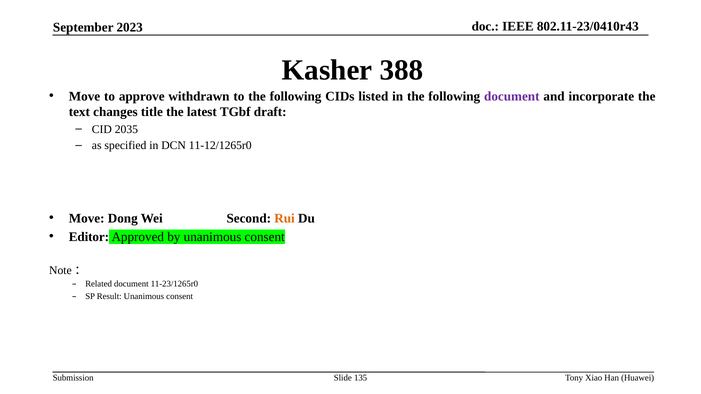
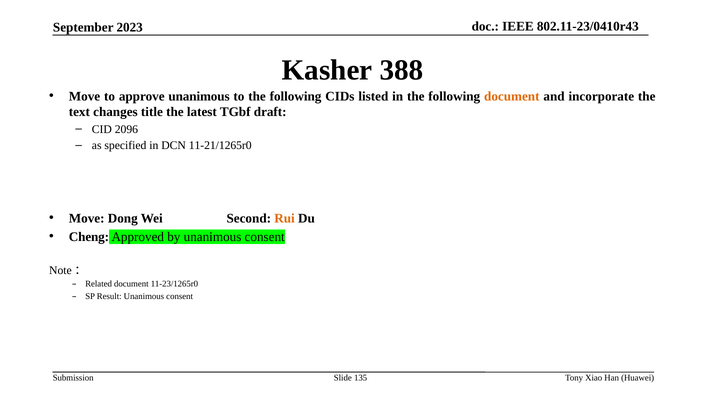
approve withdrawn: withdrawn -> unanimous (199, 96)
document colour: purple -> orange (512, 96)
2035: 2035 -> 2096 (126, 129)
11-12/1265r0: 11-12/1265r0 -> 11-21/1265r0 (220, 146)
Editor: Editor -> Cheng (89, 237)
